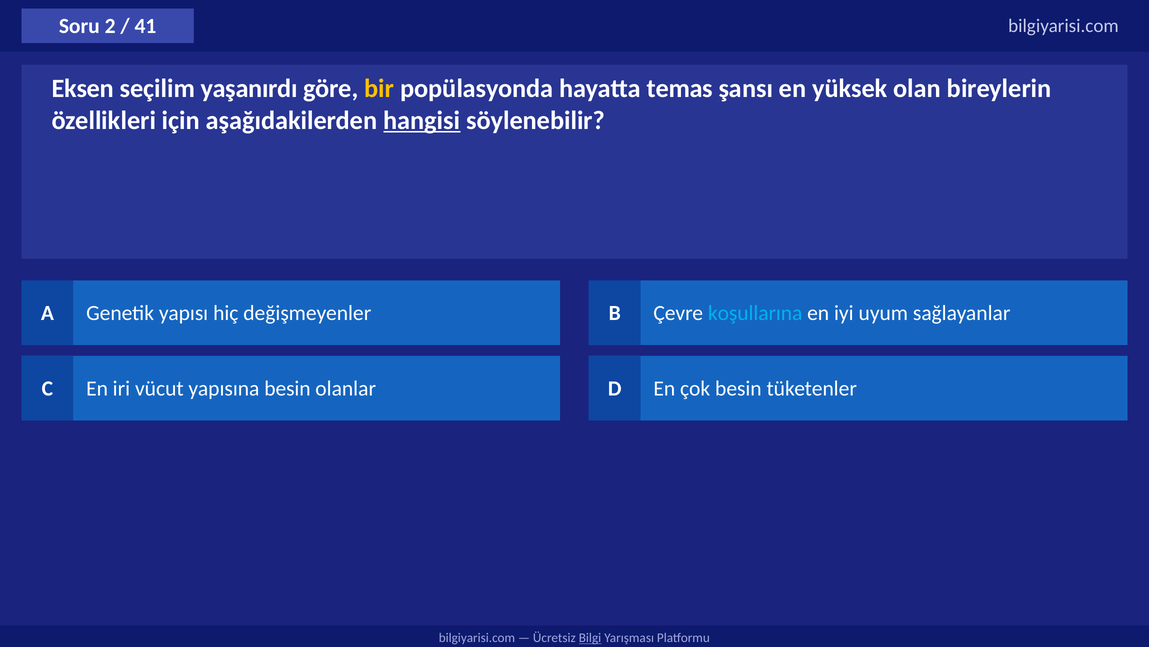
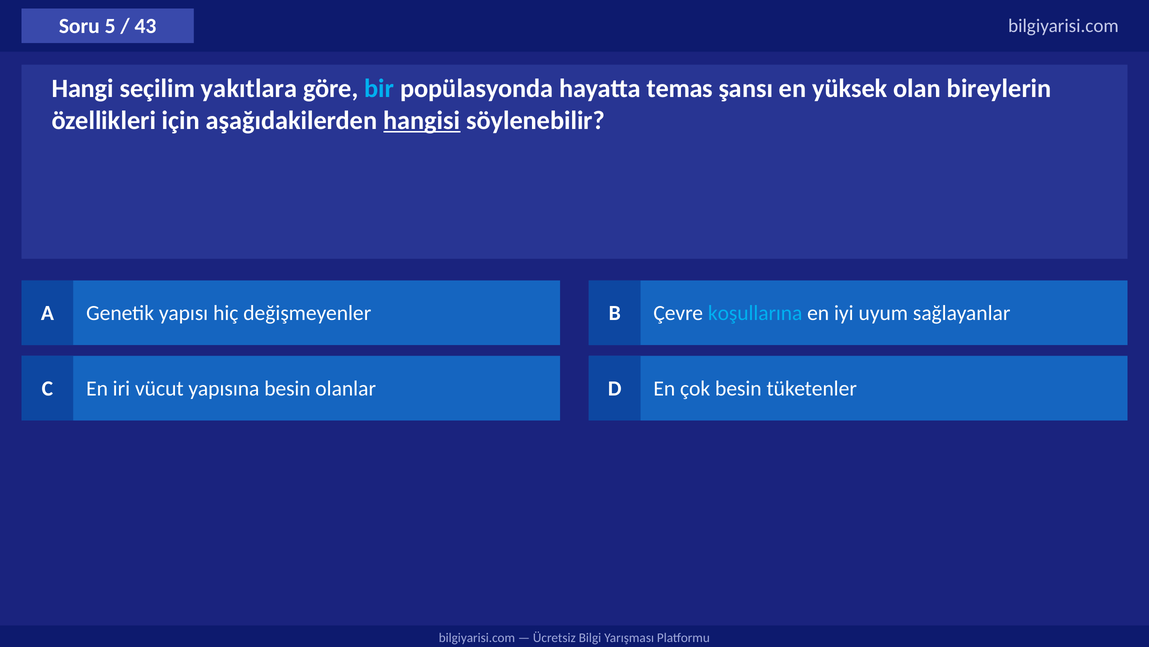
2: 2 -> 5 (110, 26)
41: 41 -> 43 (145, 26)
Eksen: Eksen -> Hangi (83, 88)
yaşanırdı: yaşanırdı -> yakıtlara (249, 88)
bir colour: yellow -> light blue (379, 88)
Bilgi underline: present -> none (590, 637)
